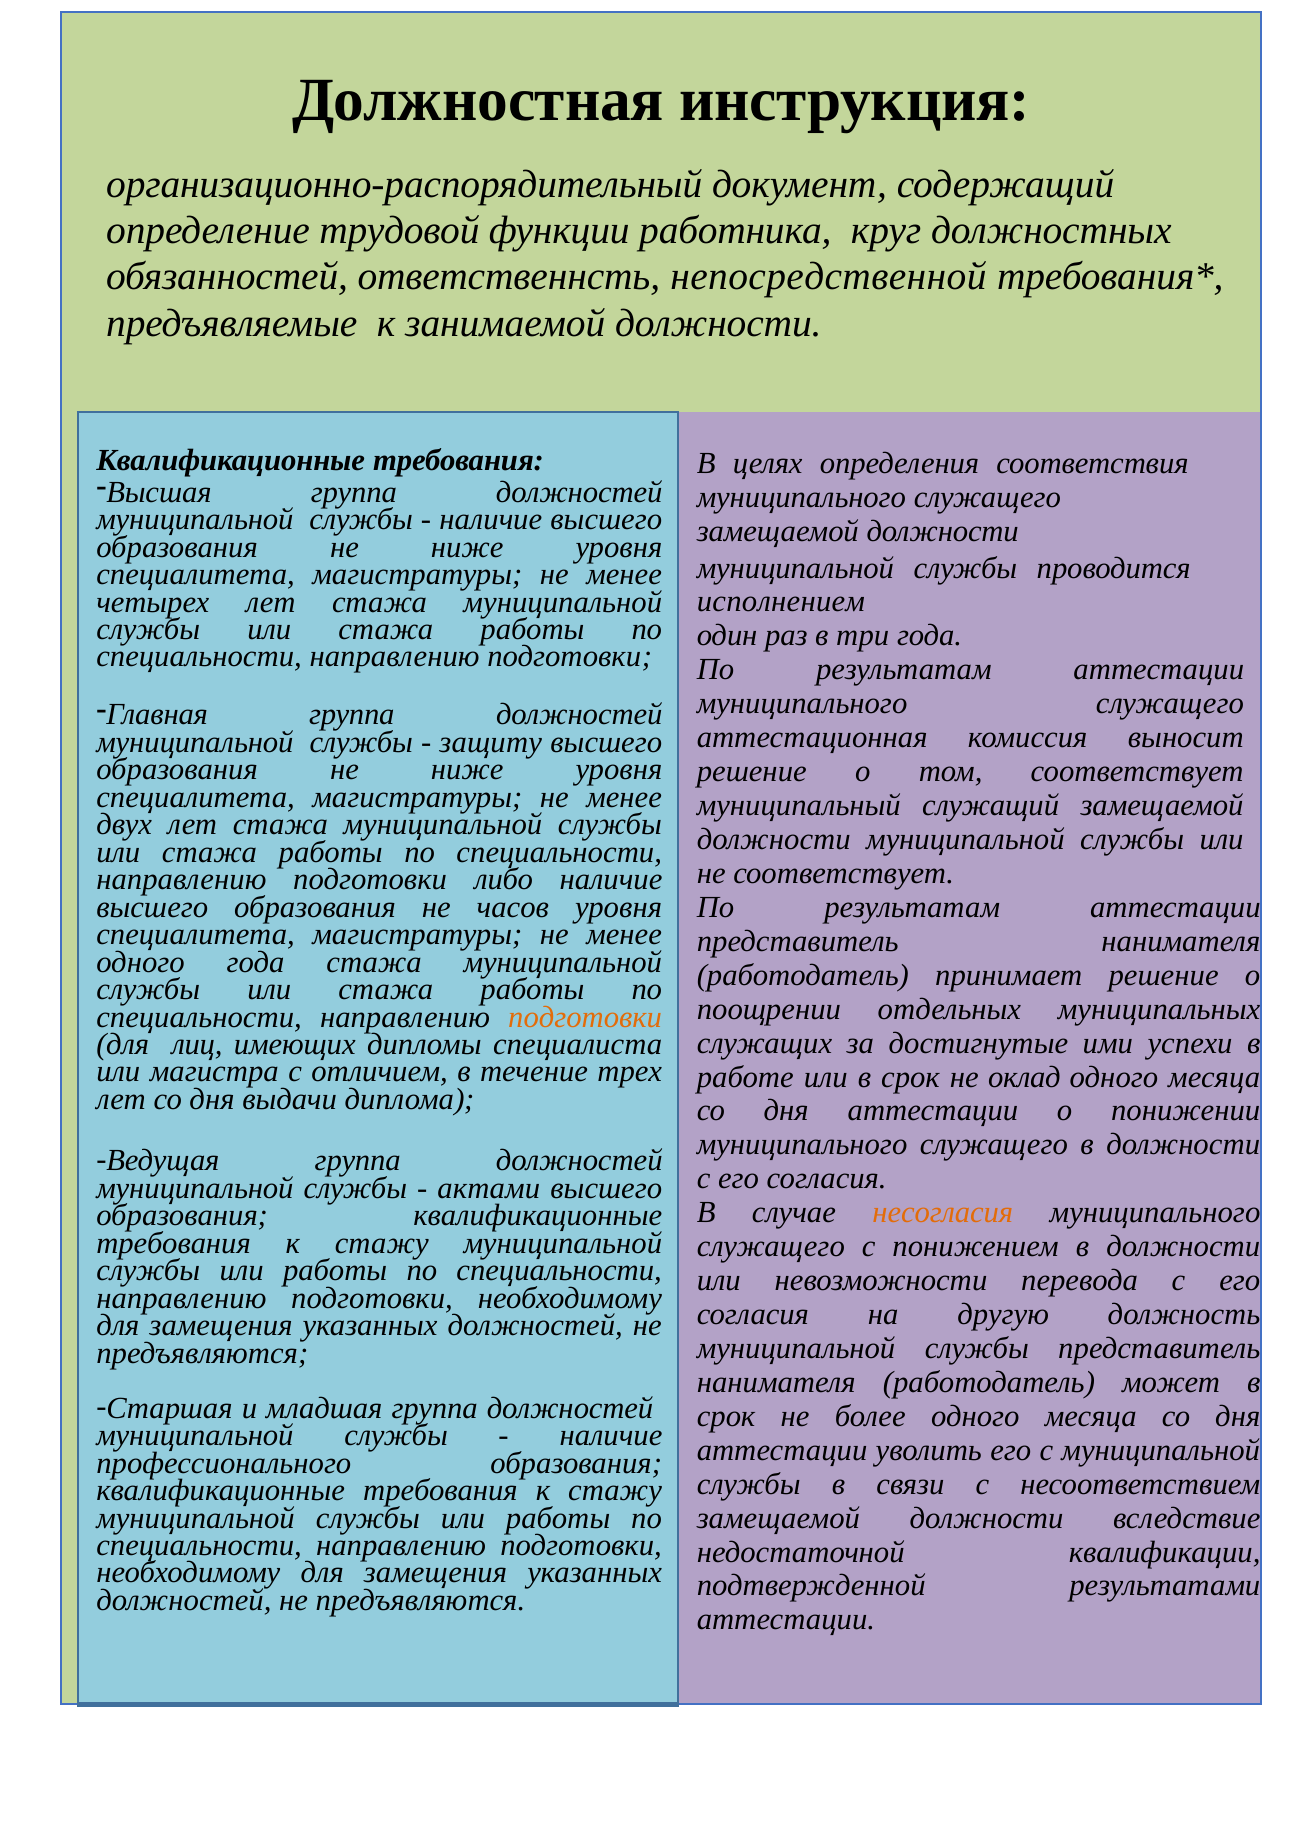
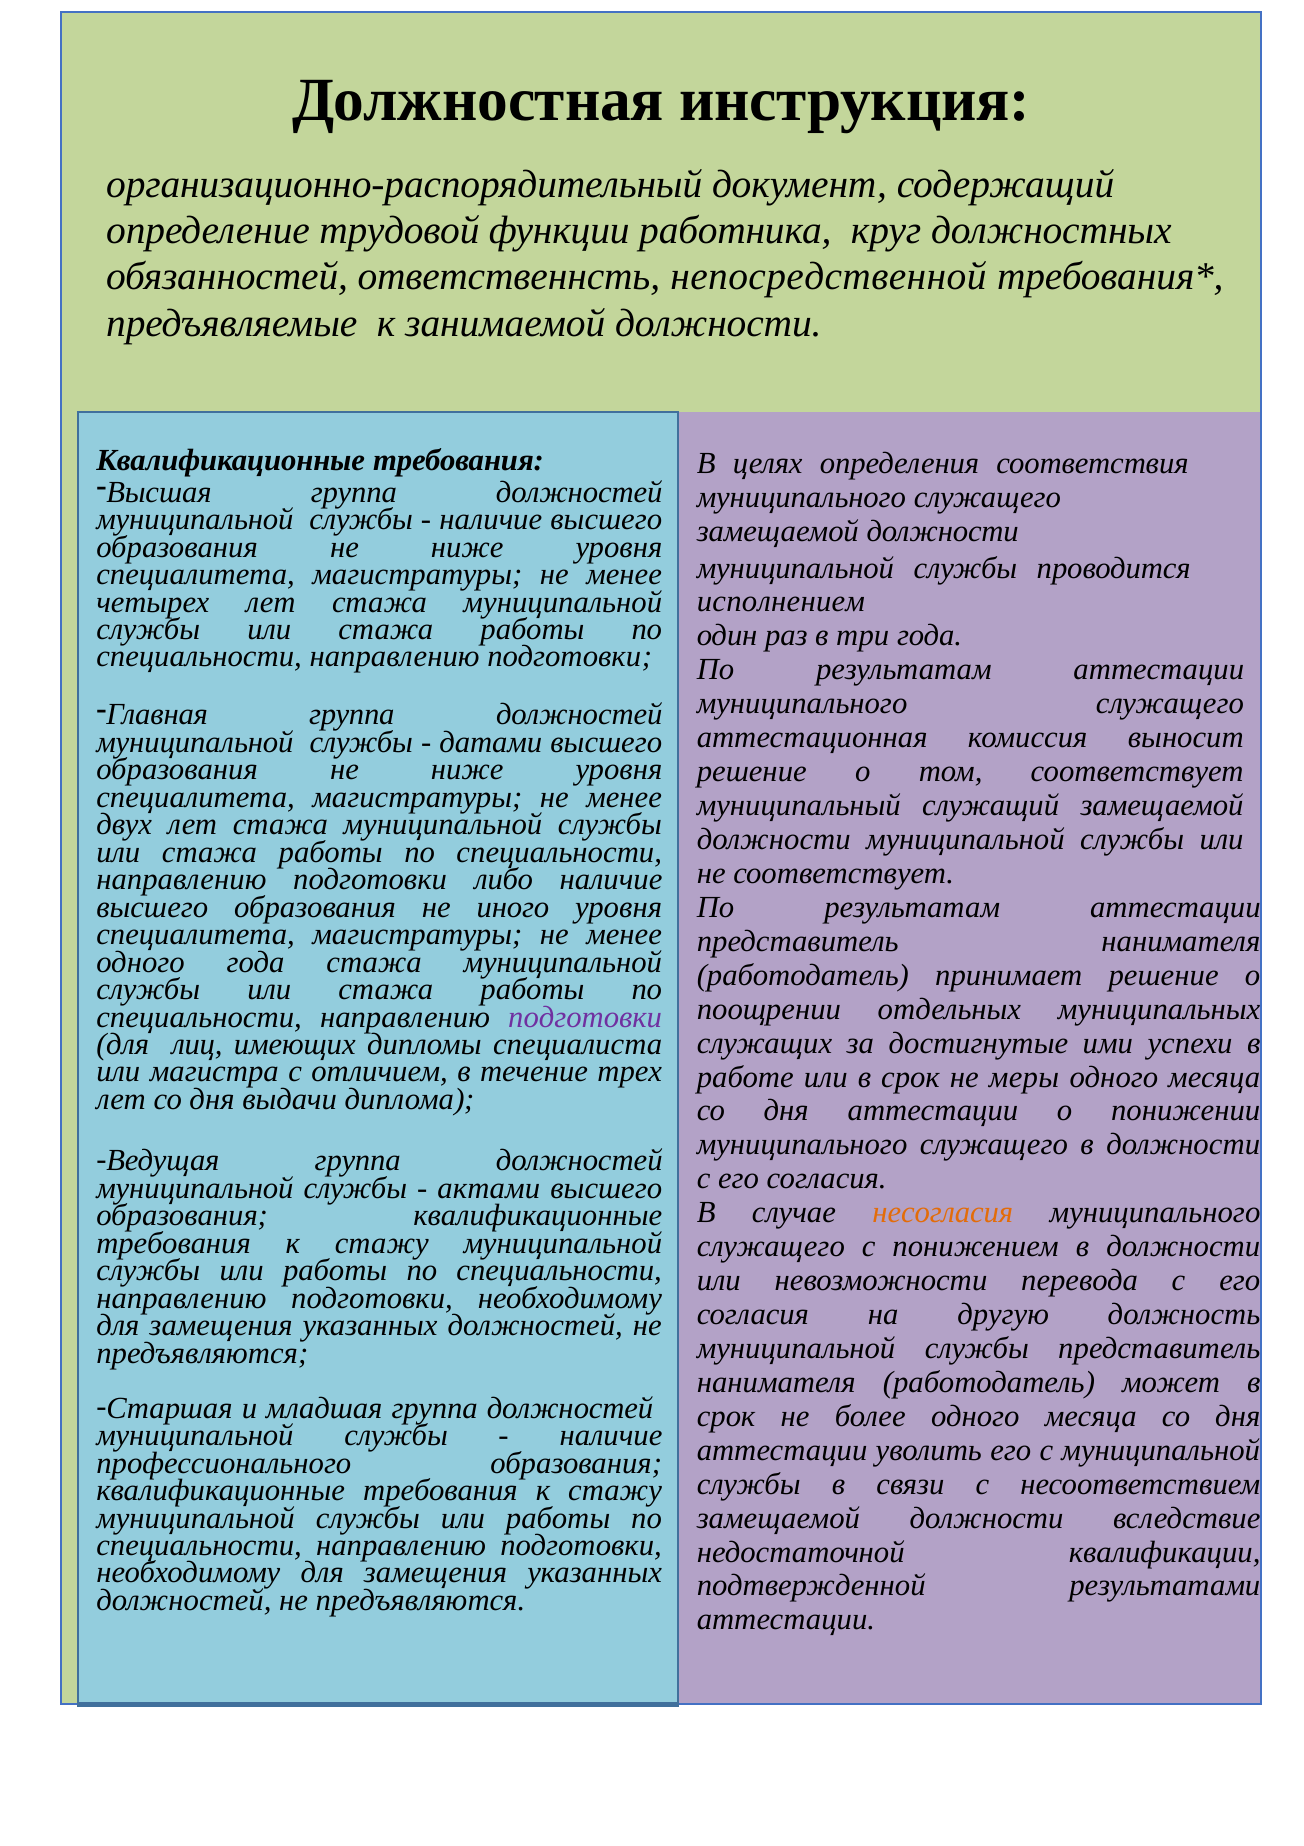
защиту: защиту -> датами (491, 742)
часов: часов -> иного (513, 907)
подготовки colour: orange -> purple (585, 1017)
оклад: оклад -> меры (1024, 1076)
